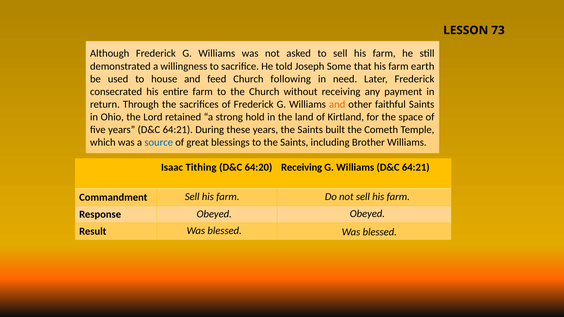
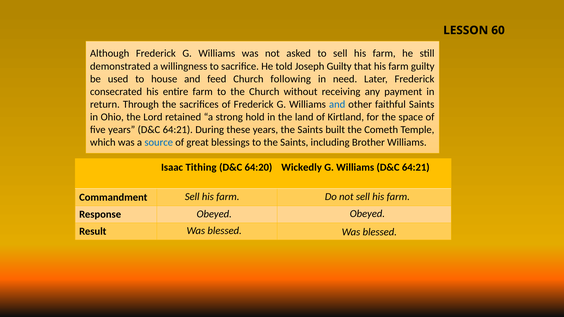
73: 73 -> 60 (498, 30)
Joseph Some: Some -> Guilty (339, 66)
farm earth: earth -> guilty (423, 66)
and colour: orange -> blue (337, 104)
64:20 Receiving: Receiving -> Wickedly (302, 167)
